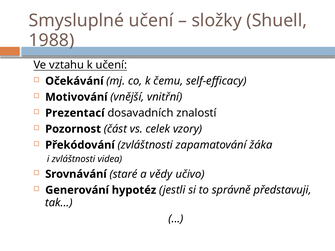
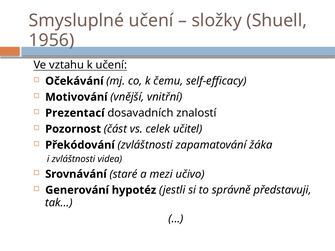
1988: 1988 -> 1956 (51, 40)
vzory: vzory -> učitel (188, 129)
vědy: vědy -> mezi (161, 174)
